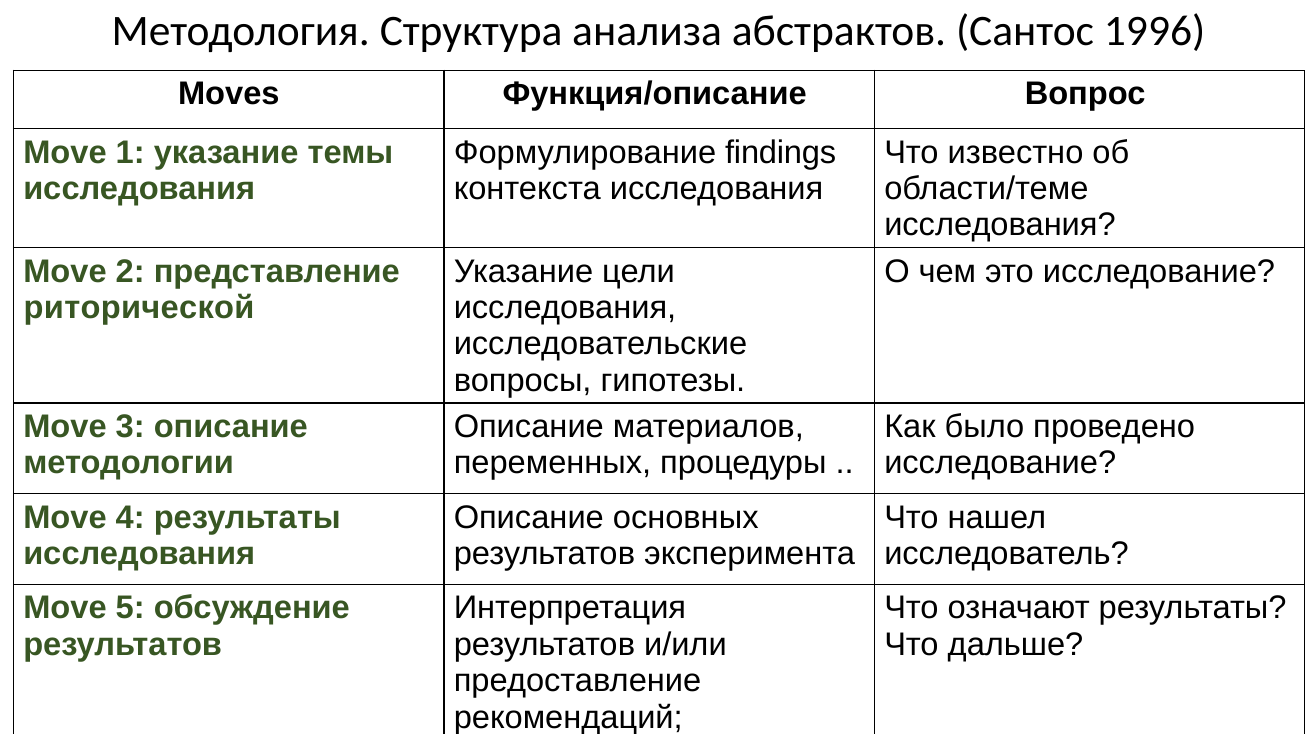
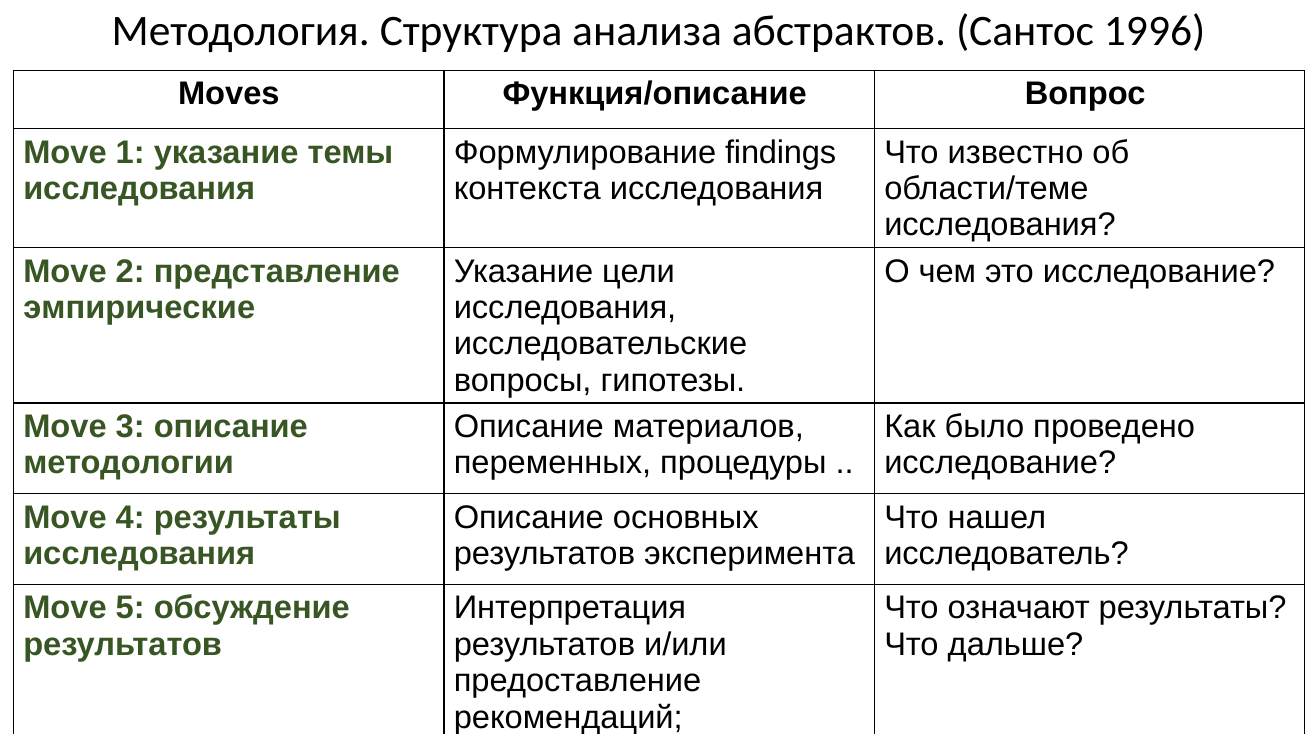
риторической: риторической -> эмпирические (139, 308)
